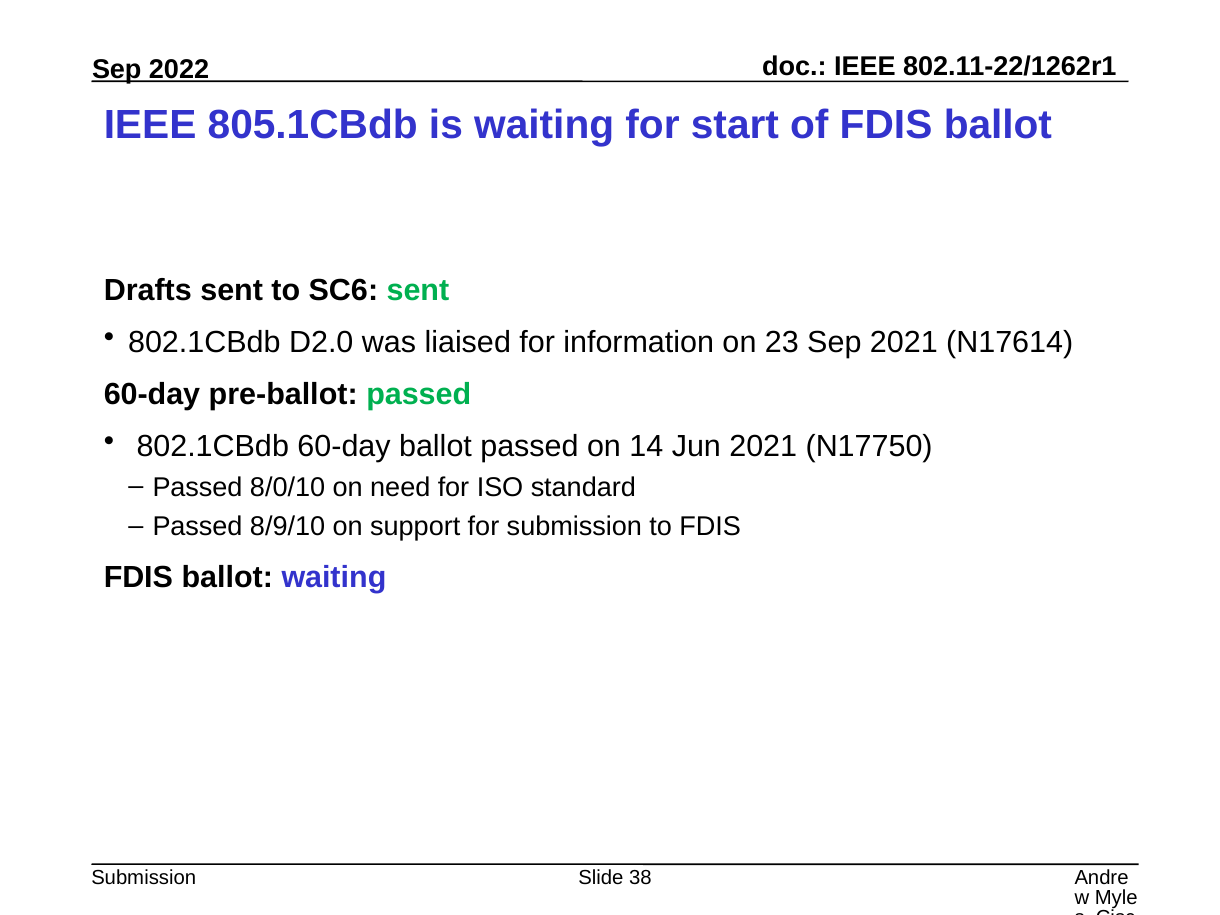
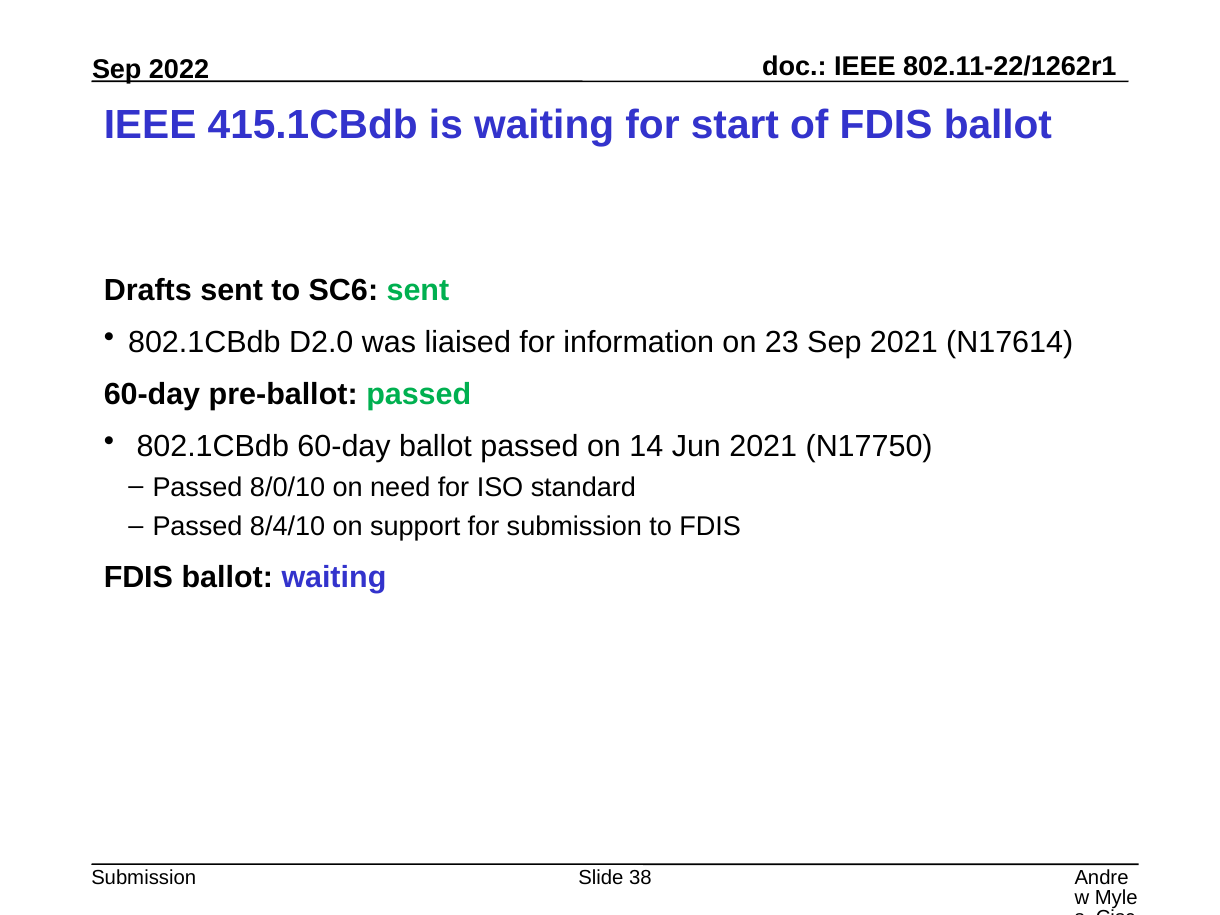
805.1CBdb: 805.1CBdb -> 415.1CBdb (313, 125)
8/9/10: 8/9/10 -> 8/4/10 (288, 527)
